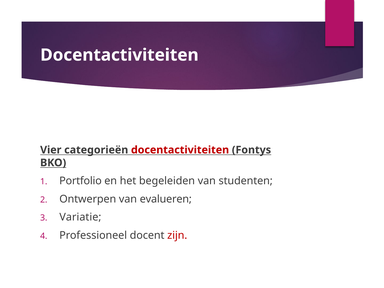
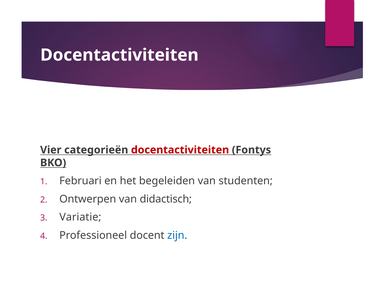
Portfolio: Portfolio -> Februari (80, 181)
evalueren: evalueren -> didactisch (166, 199)
zijn colour: red -> blue (177, 235)
